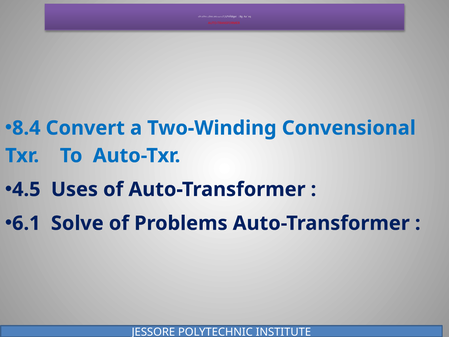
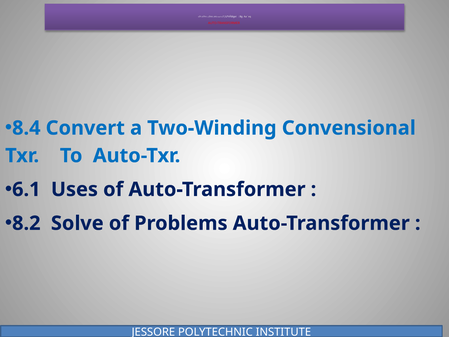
4.5: 4.5 -> 6.1 (26, 189)
6.1: 6.1 -> 8.2 (26, 223)
